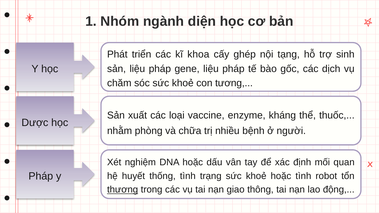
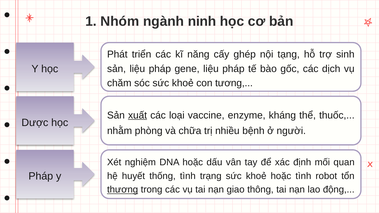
diện: diện -> ninh (202, 21)
khoa: khoa -> năng (198, 54)
xuất underline: none -> present (138, 115)
